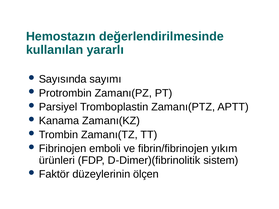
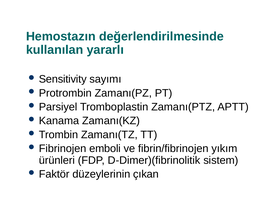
Sayısında: Sayısında -> Sensitivity (63, 79)
ölçen: ölçen -> çıkan (146, 174)
